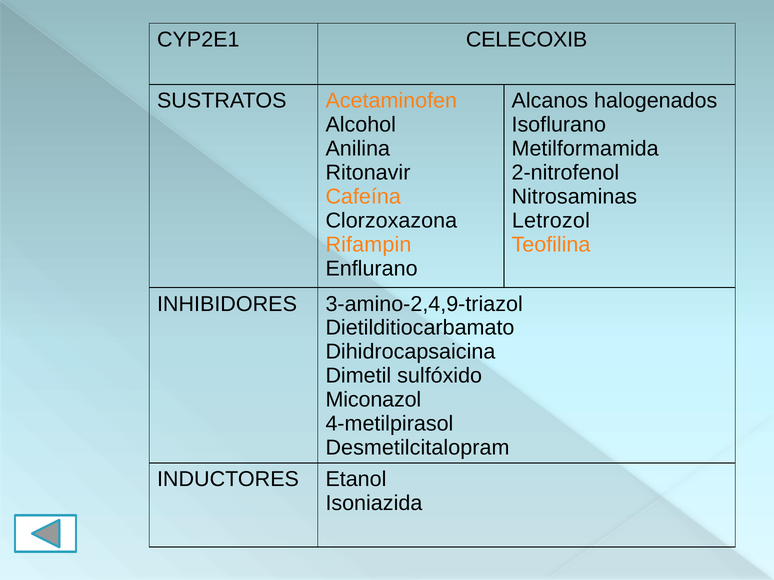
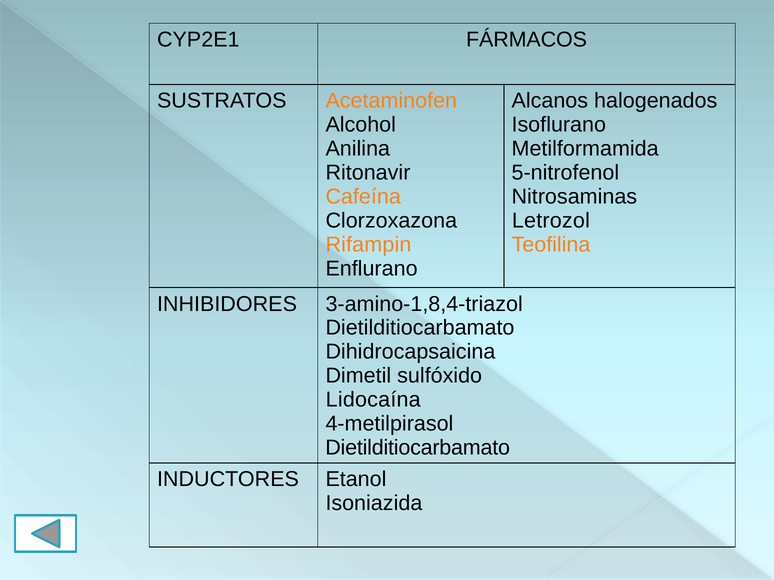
CELECOXIB: CELECOXIB -> FÁRMACOS (527, 39)
2-nitrofenol: 2-nitrofenol -> 5-nitrofenol (565, 173)
3-amino-2,4,9-triazol: 3-amino-2,4,9-triazol -> 3-amino-1,8,4-triazol (424, 304)
Miconazol: Miconazol -> Lidocaína (373, 400)
Desmetilcitalopram: Desmetilcitalopram -> Dietilditiocarbamato (418, 448)
